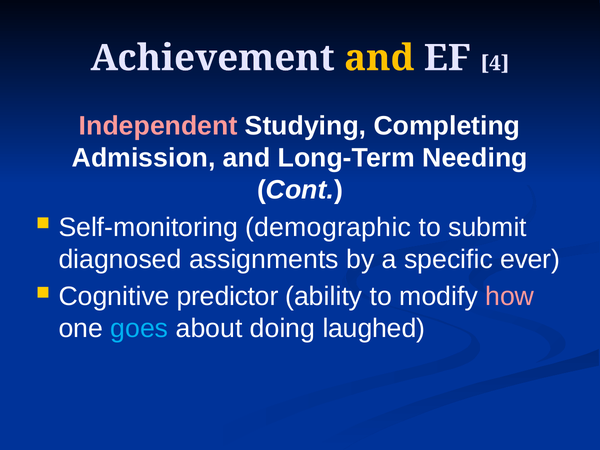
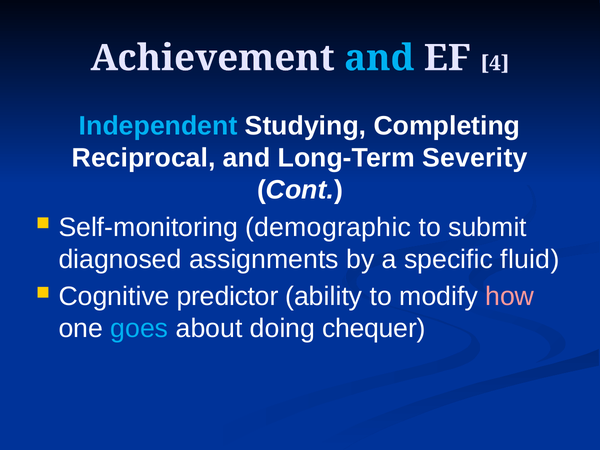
and colour: yellow -> light blue (379, 58)
Independent colour: pink -> light blue (158, 126)
Admission: Admission -> Reciprocal (144, 158)
Needing: Needing -> Severity (475, 158)
ever: ever -> fluid (530, 259)
laughed: laughed -> chequer (374, 329)
